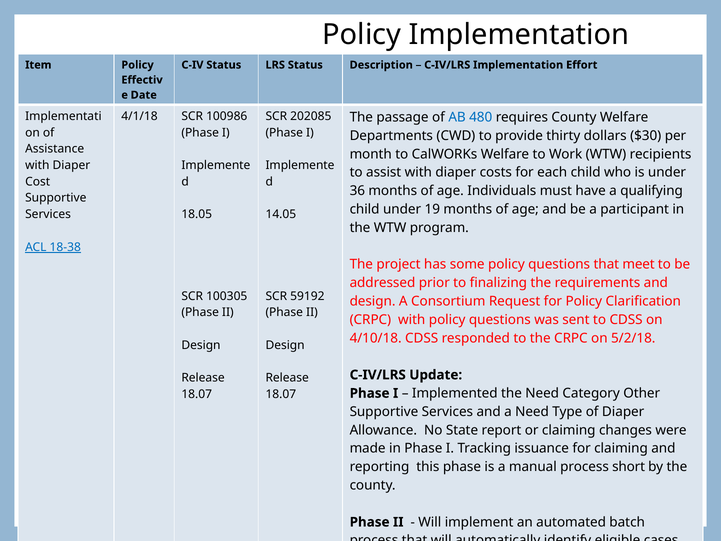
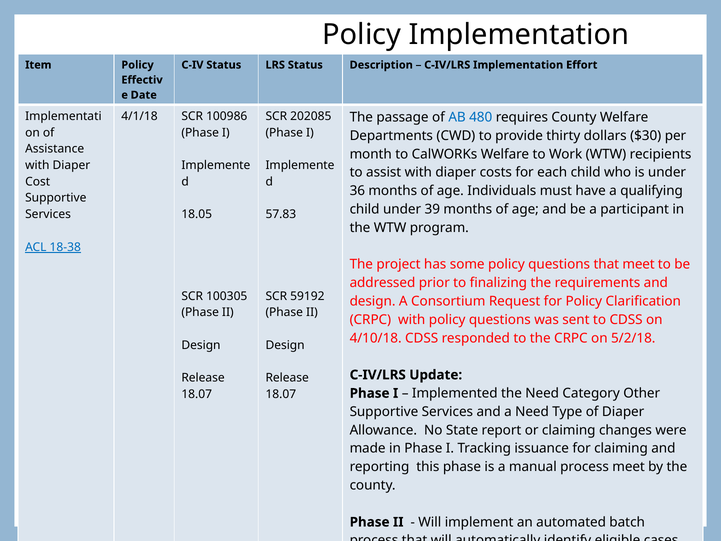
19: 19 -> 39 (432, 209)
14.05: 14.05 -> 57.83 (281, 214)
process short: short -> meet (629, 467)
